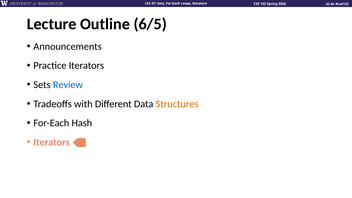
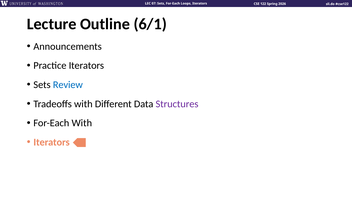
6/5: 6/5 -> 6/1 (150, 24)
Structures colour: orange -> purple (177, 104)
For-Each Hash: Hash -> With (82, 123)
